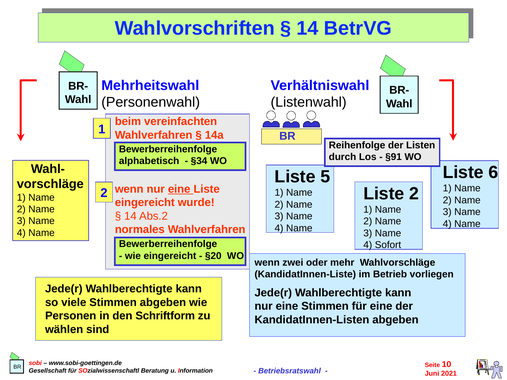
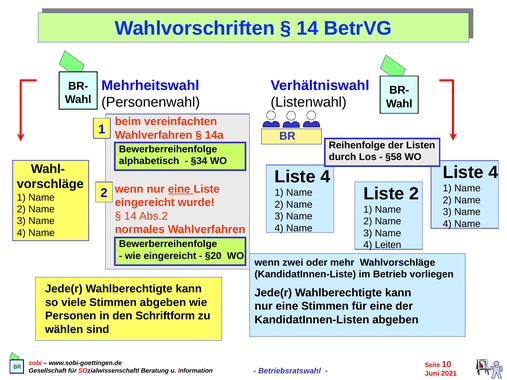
§91: §91 -> §58 (394, 157)
6: 6 -> 4 (494, 173)
5: 5 -> 4 (325, 177)
Sofort: Sofort -> Leiten (388, 245)
